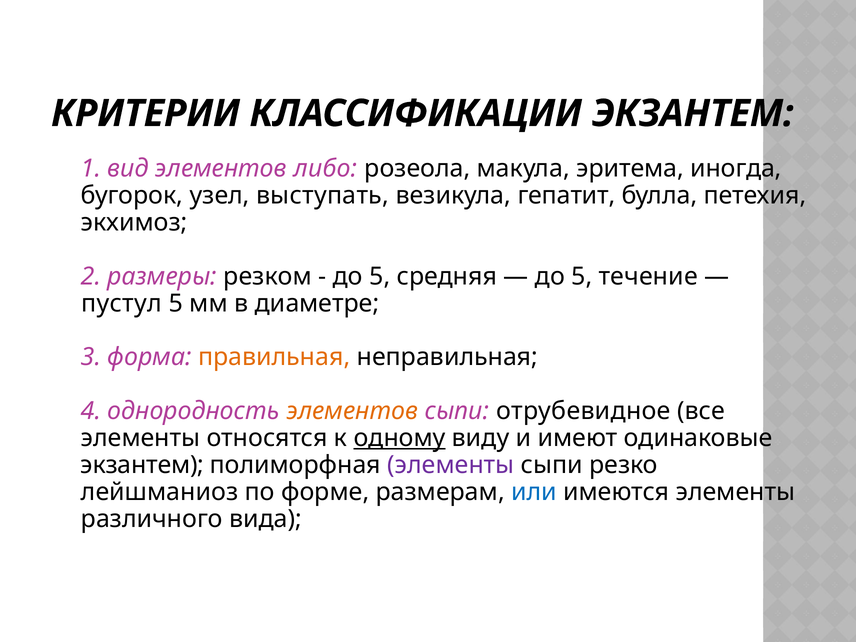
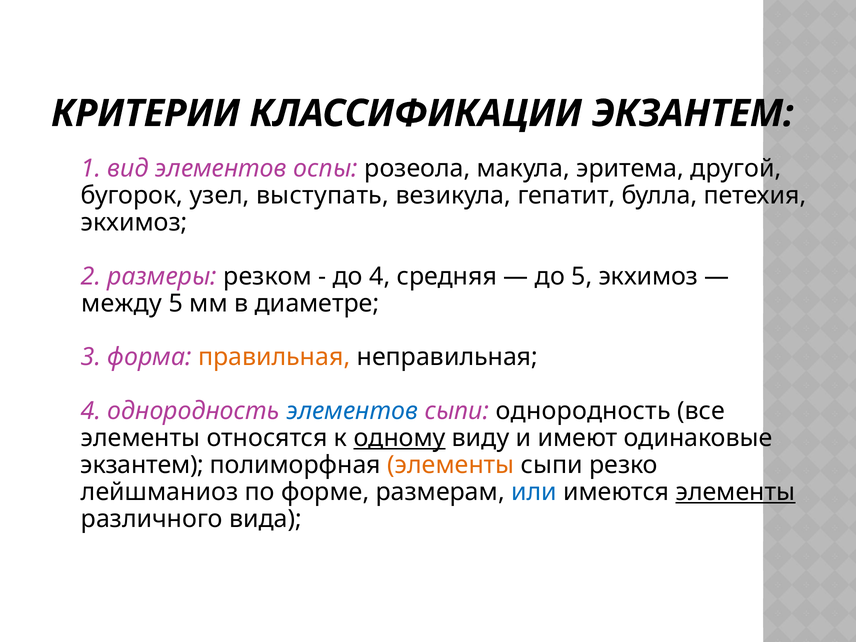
либо: либо -> оспы (326, 169)
иногда: иногда -> другой (736, 169)
5: 5 -> 4 (380, 276)
5 течение: течение -> экхимоз (648, 276)
пустул: пустул -> между (121, 303)
элементов colour: orange -> blue (352, 411)
сыпи отрубевидное: отрубевидное -> однородность (583, 411)
элементы colour: purple -> orange (451, 465)
элементы underline: none -> present (735, 492)
